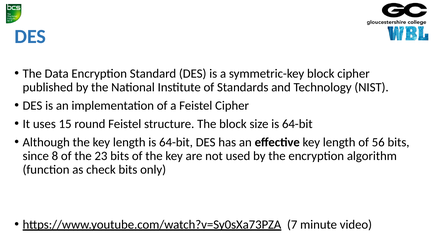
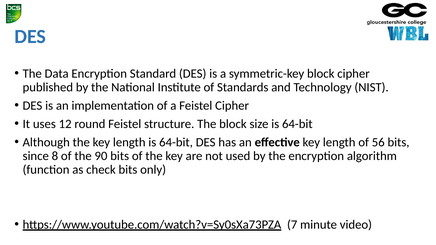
15: 15 -> 12 (65, 124)
23: 23 -> 90 (101, 156)
